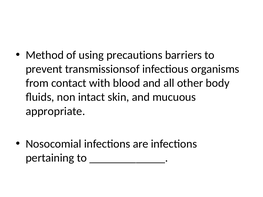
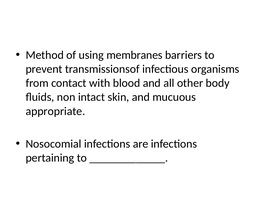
precautions: precautions -> membranes (134, 55)
